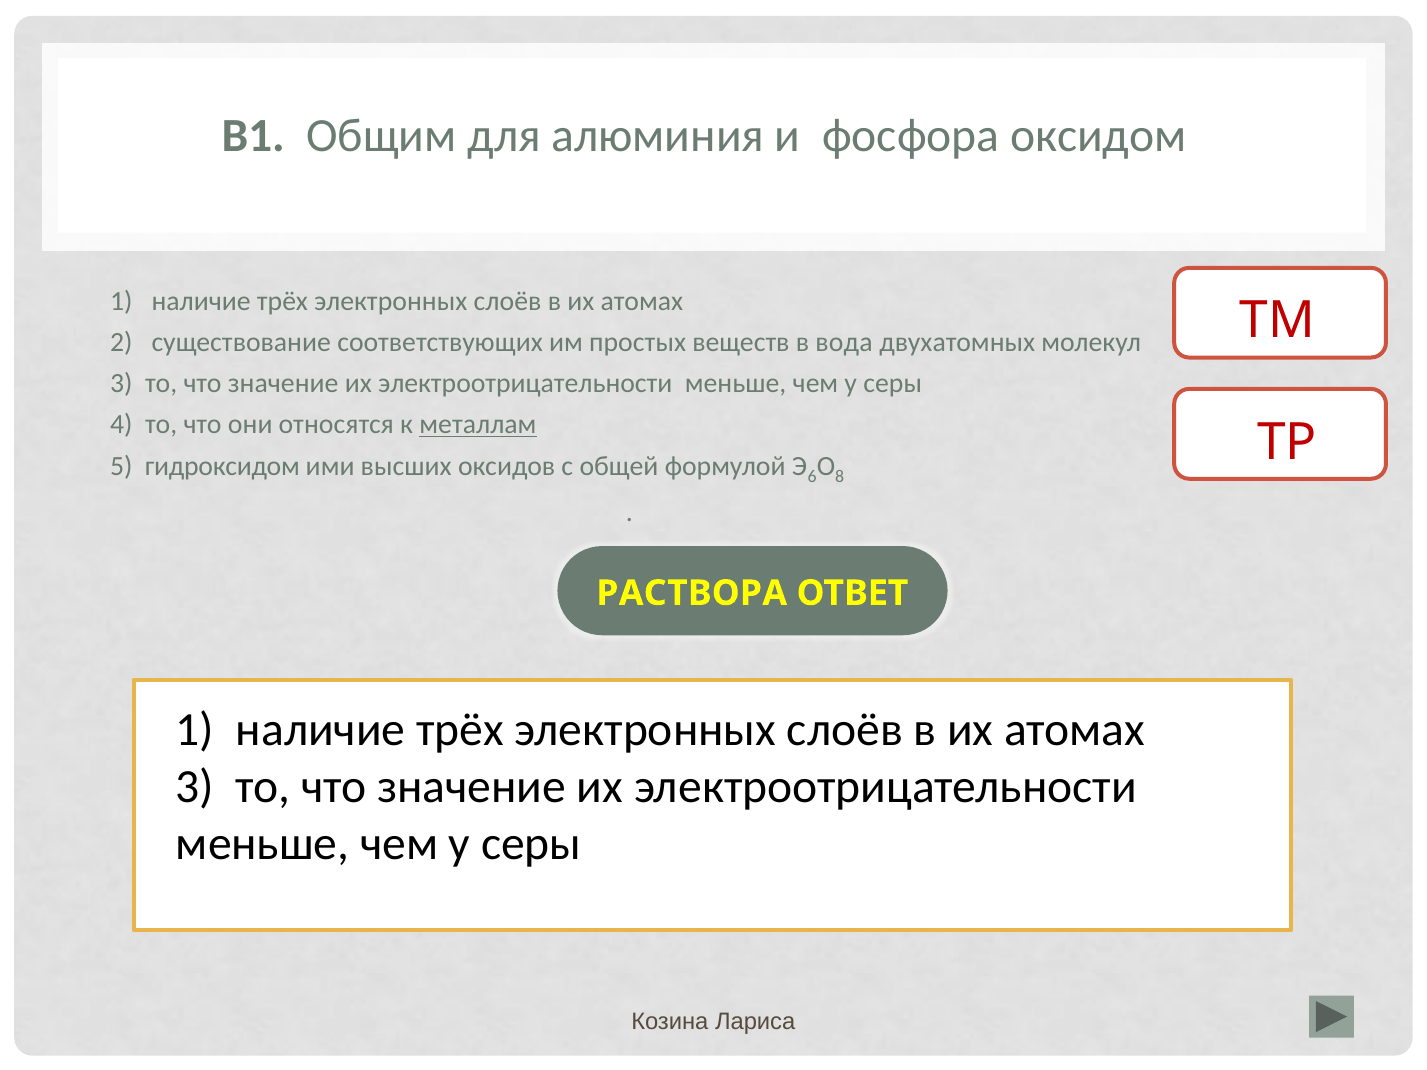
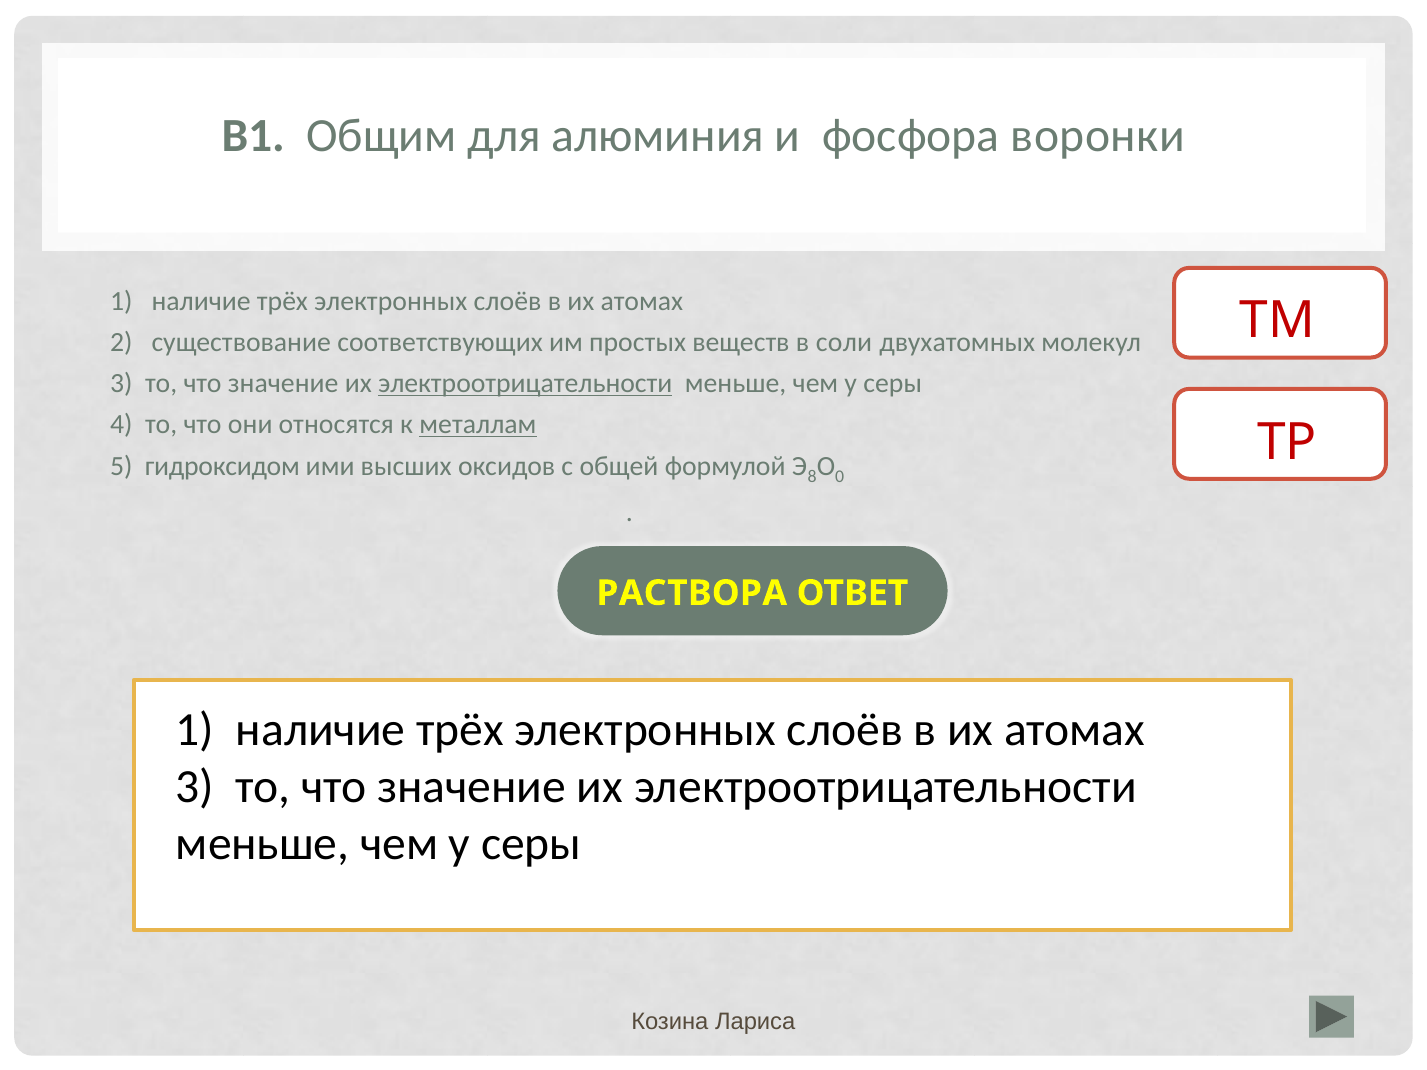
оксидом: оксидом -> воронки (1098, 136)
вода: вода -> соли (844, 342)
электроотрицательности underline: none -> present (525, 384)
6: 6 -> 8 (812, 477)
8: 8 -> 0 (840, 477)
